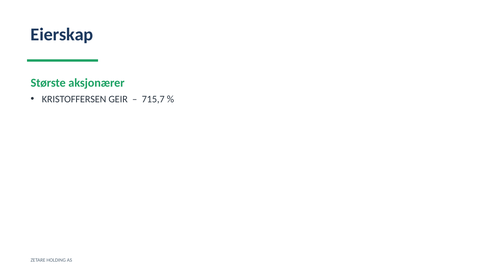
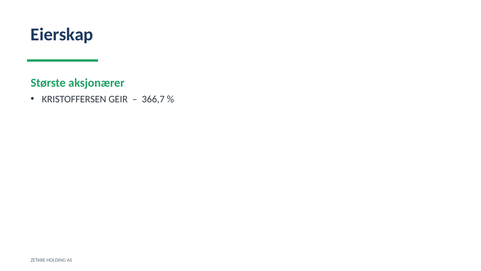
715,7: 715,7 -> 366,7 (153, 99)
